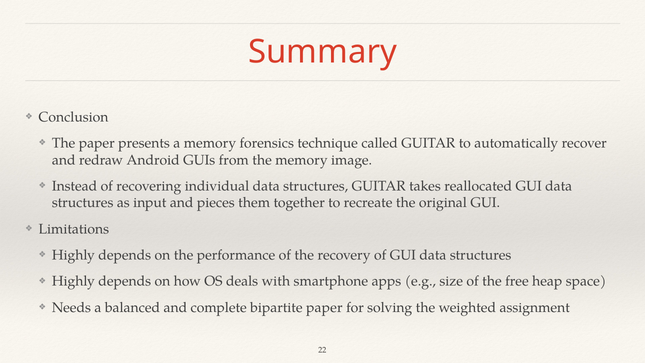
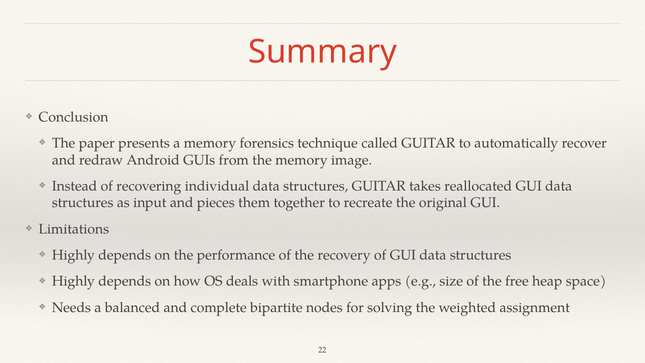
bipartite paper: paper -> nodes (324, 307)
